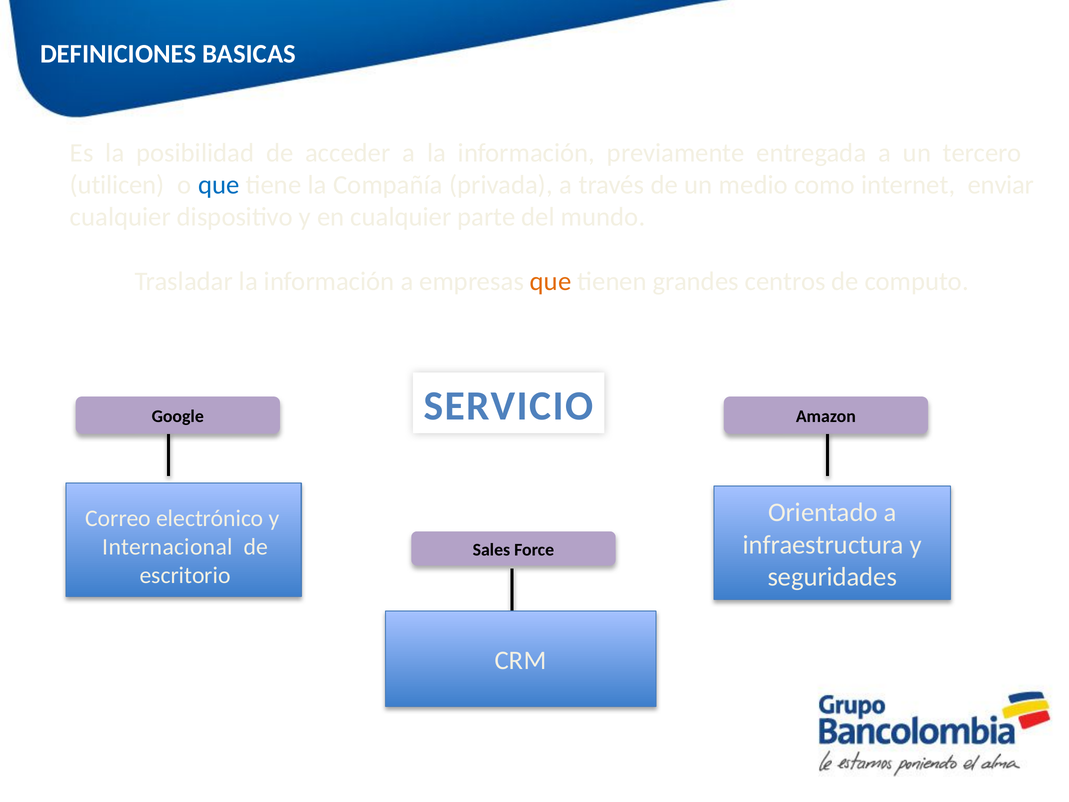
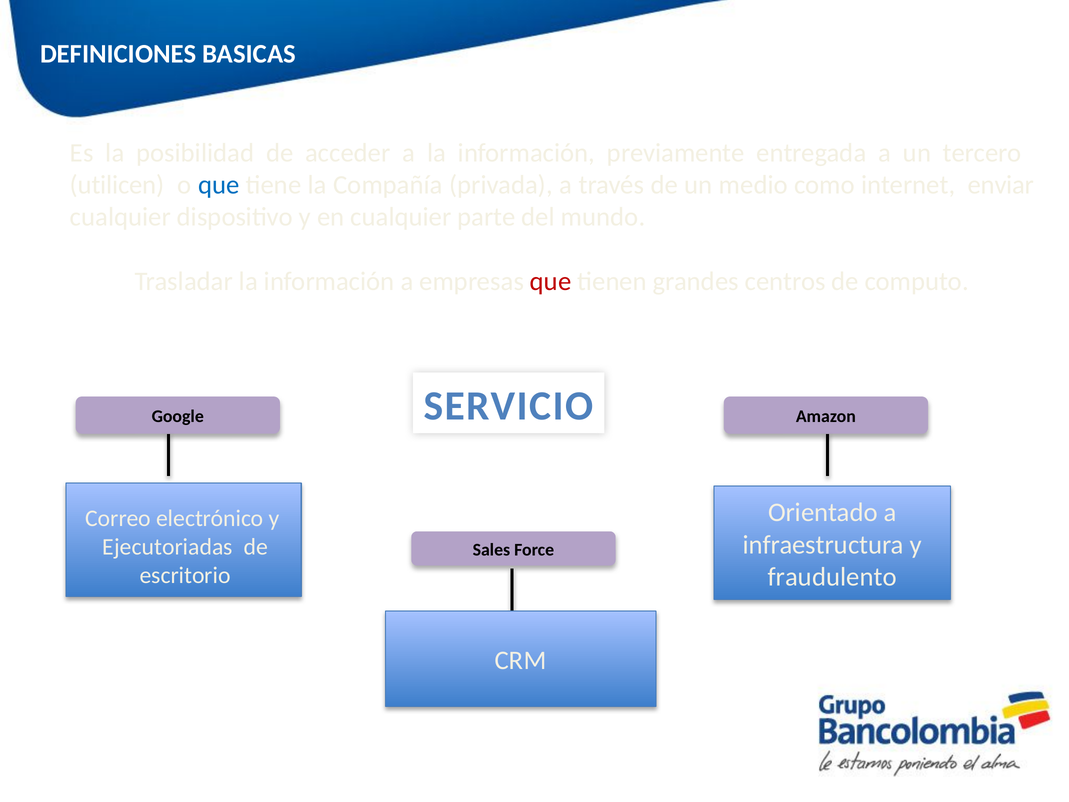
que colour: orange -> red (551, 281)
Internacional: Internacional -> Ejecutoriadas (168, 547)
seguridades: seguridades -> fraudulento (832, 577)
